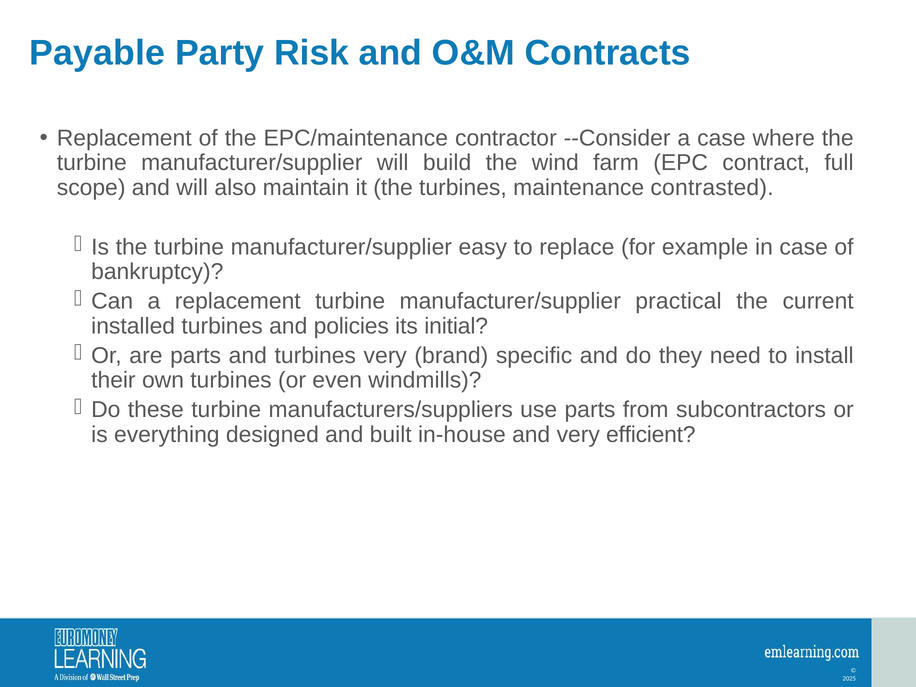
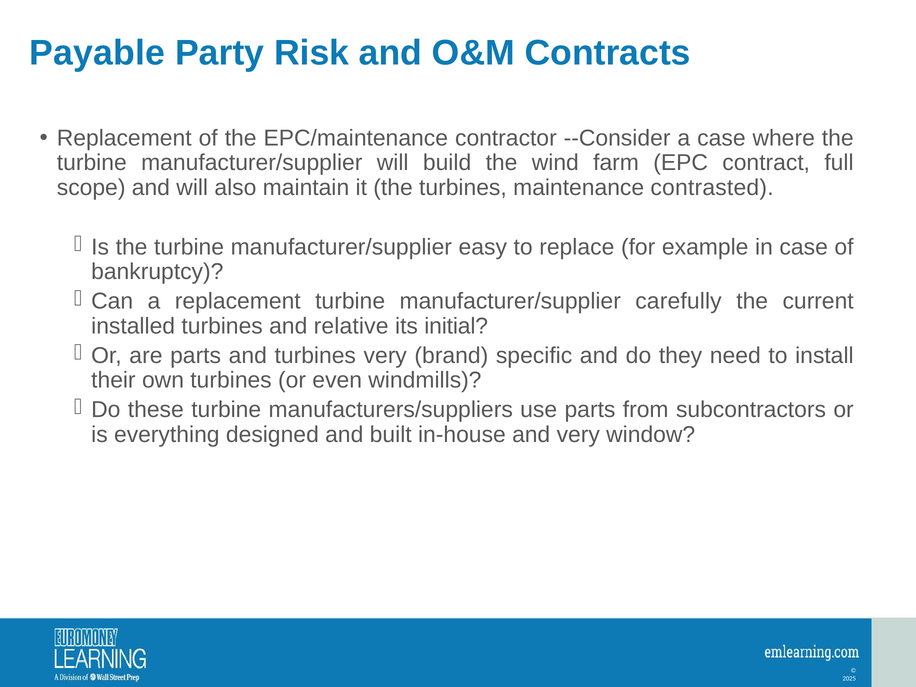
practical: practical -> carefully (678, 301)
policies: policies -> relative (351, 326)
efficient: efficient -> window (651, 435)
